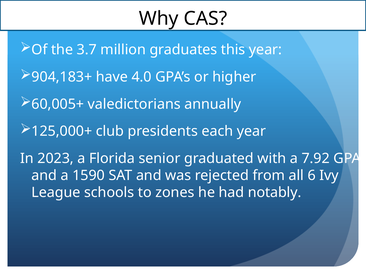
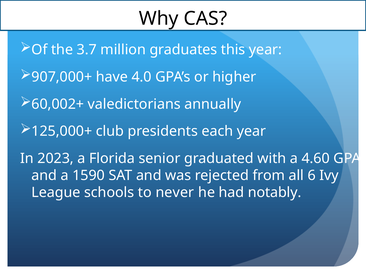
904,183+: 904,183+ -> 907,000+ (62, 77)
60,005+: 60,005+ -> 60,002+ (58, 104)
7.92: 7.92 -> 4.60 (316, 159)
zones: zones -> never (175, 193)
